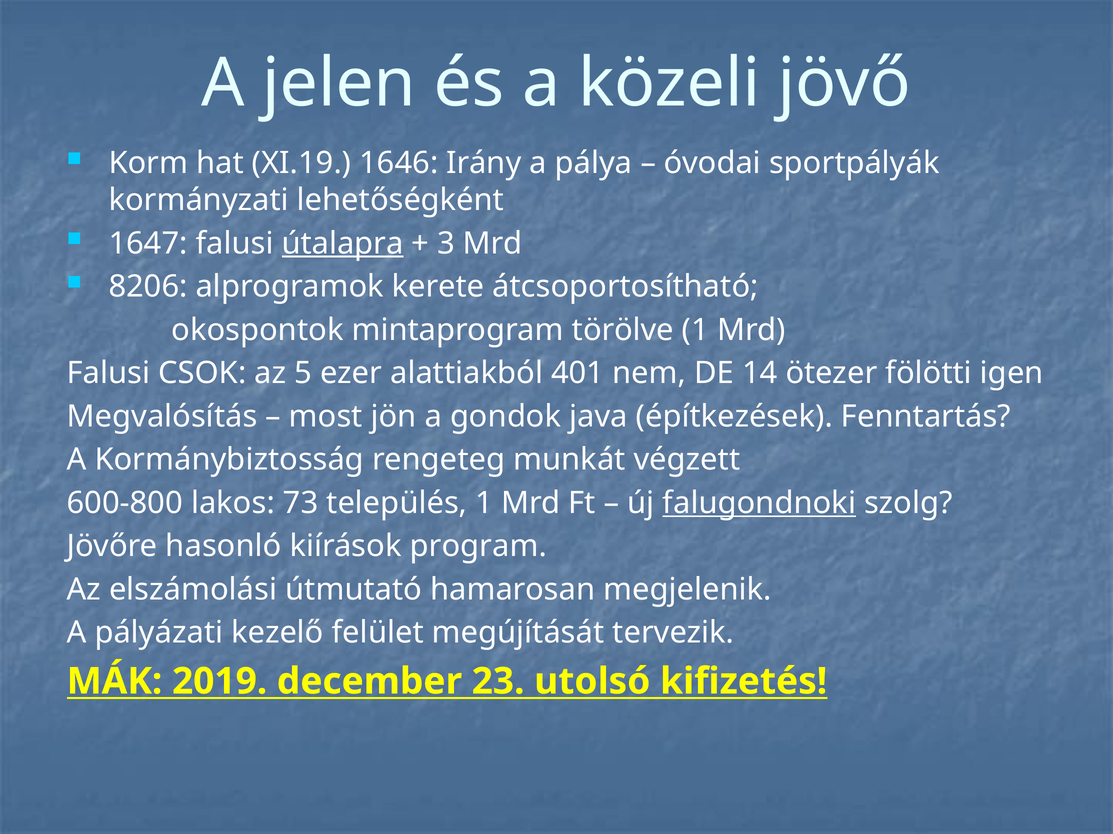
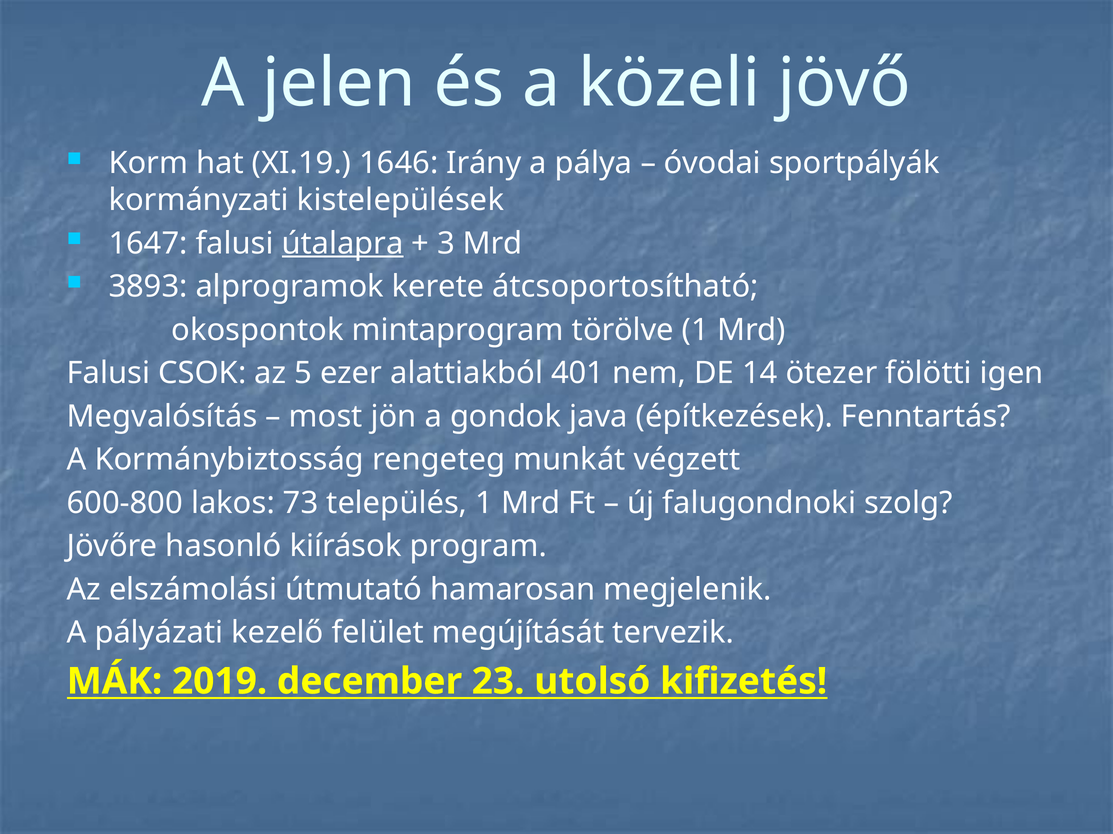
lehetőségként: lehetőségként -> kistelepülések (401, 200)
8206: 8206 -> 3893 (148, 287)
falugondnoki underline: present -> none (759, 503)
